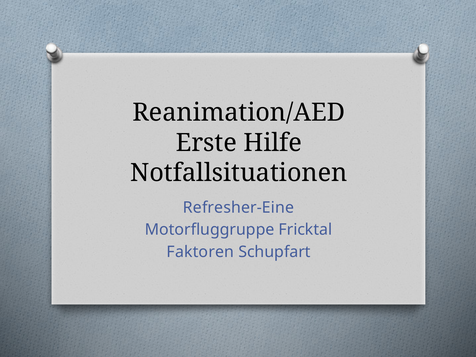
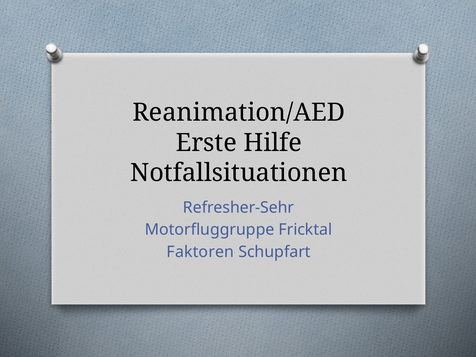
Refresher-Eine: Refresher-Eine -> Refresher-Sehr (239, 208)
